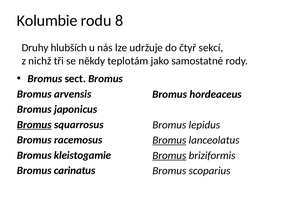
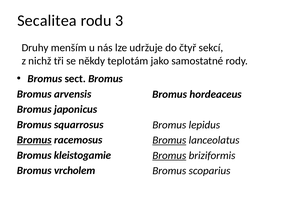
Kolumbie: Kolumbie -> Secalitea (47, 21)
8: 8 -> 3 (119, 21)
hlubších: hlubších -> menším (69, 48)
Bromus underline: present -> none (34, 125)
Bromus underline: none -> present (34, 140)
carinatus: carinatus -> vrcholem (75, 171)
